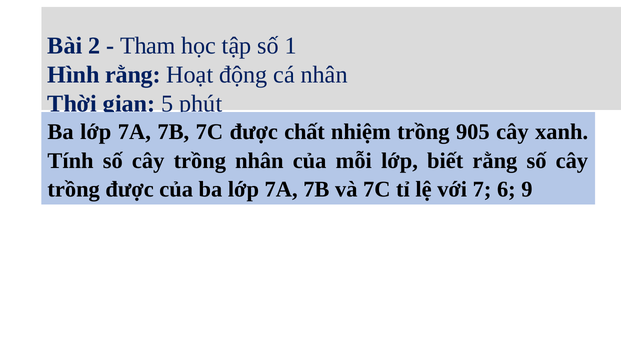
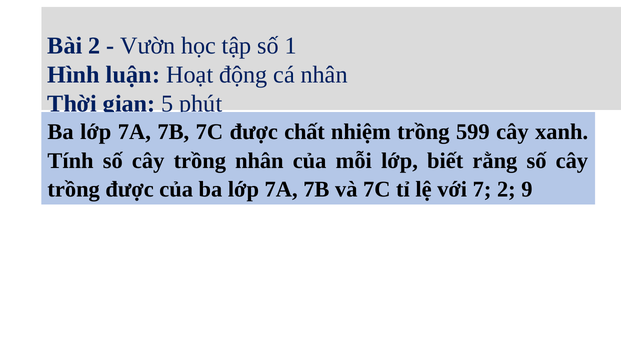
Tham: Tham -> Vườn (148, 46)
Hình rằng: rằng -> luận (133, 75)
905: 905 -> 599 (473, 132)
7 6: 6 -> 2 (506, 190)
